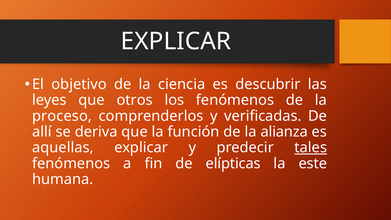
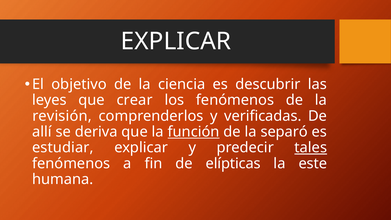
otros: otros -> crear (135, 100)
proceso: proceso -> revisión (62, 116)
función underline: none -> present (194, 132)
alianza: alianza -> separó (284, 132)
aquellas: aquellas -> estudiar (63, 148)
